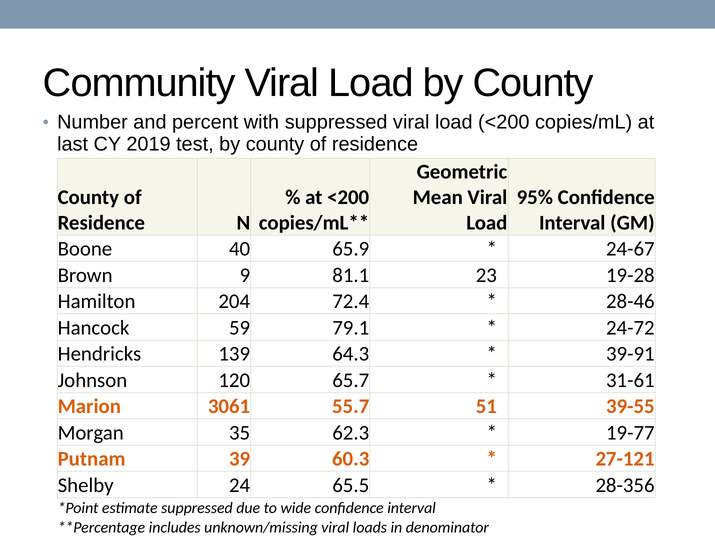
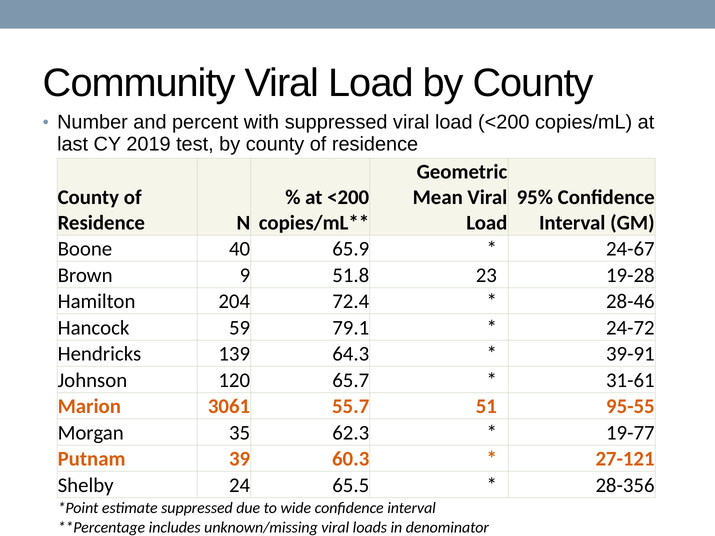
81.1: 81.1 -> 51.8 (351, 275)
39-55: 39-55 -> 95-55 (630, 407)
